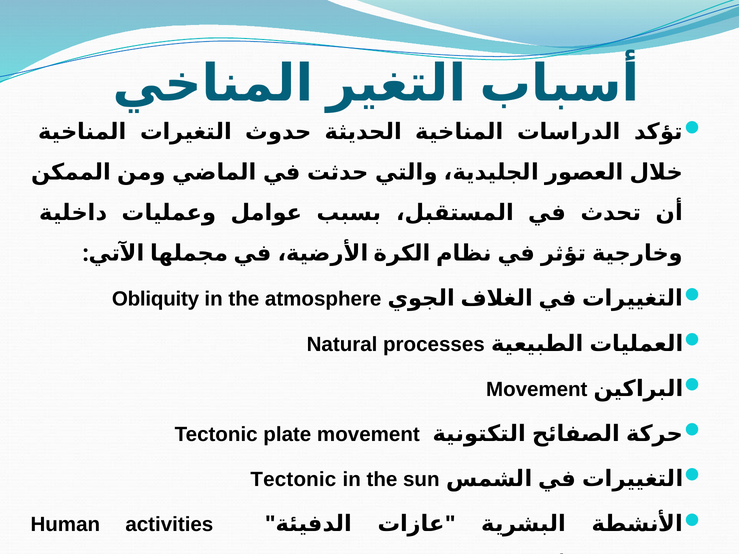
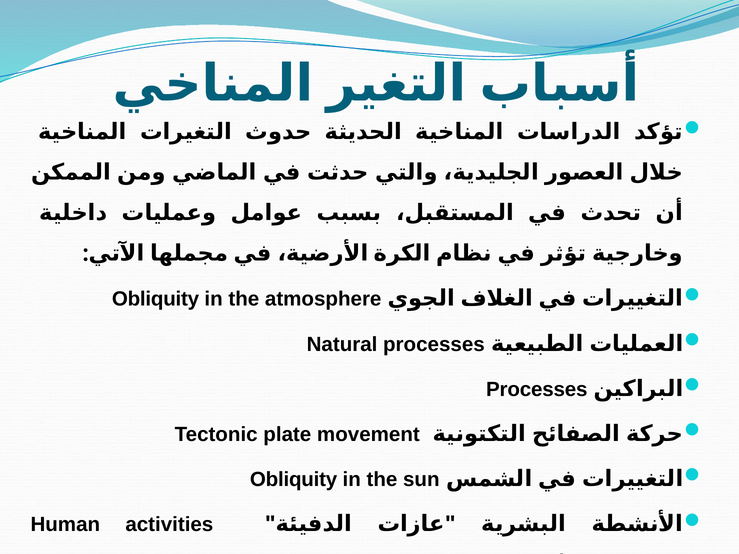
Movement: Movement -> Processes (537, 390)
Tectonic: Tectonic -> Obliquity (294, 480)
